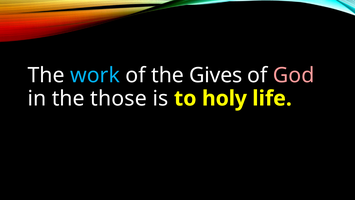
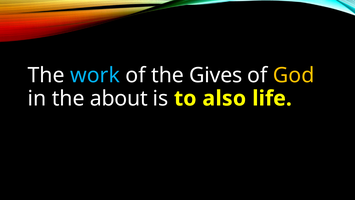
God colour: pink -> yellow (294, 75)
those: those -> about (119, 98)
holy: holy -> also (224, 98)
